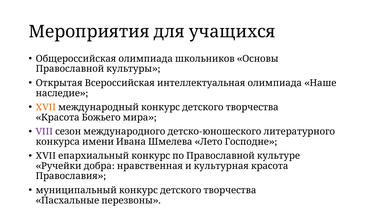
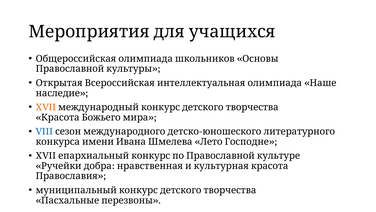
VIII colour: purple -> blue (44, 131)
